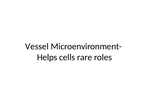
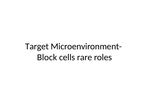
Vessel: Vessel -> Target (37, 46)
Helps: Helps -> Block (47, 57)
